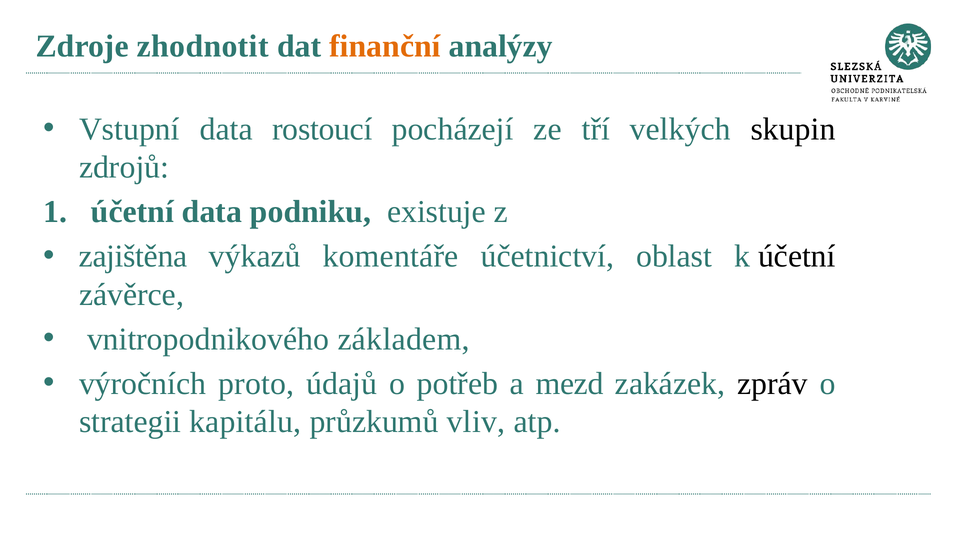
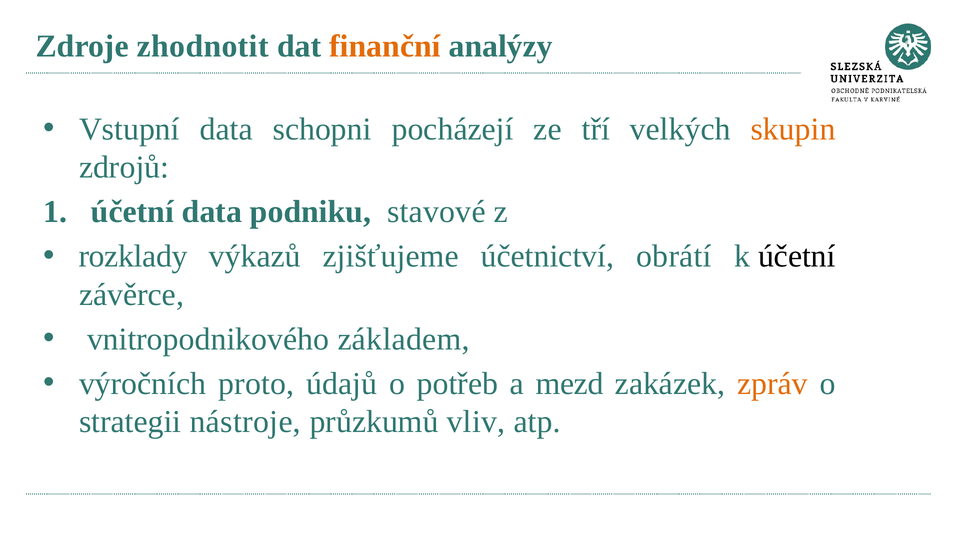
rostoucí: rostoucí -> schopni (322, 129)
skupin colour: black -> orange (793, 129)
existuje: existuje -> stavové (436, 212)
zajištěna: zajištěna -> rozklady (133, 256)
komentáře: komentáře -> zjišťujeme (391, 256)
oblast: oblast -> obrátí (674, 256)
zpráv colour: black -> orange (772, 384)
kapitálu: kapitálu -> nástroje (245, 422)
